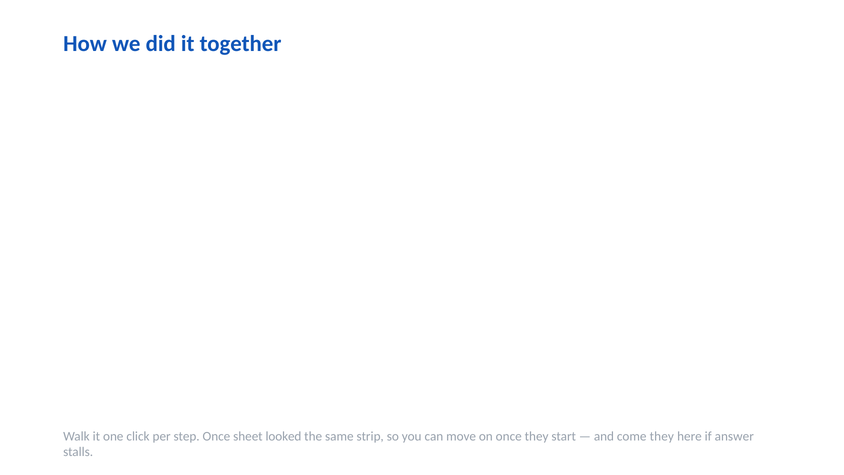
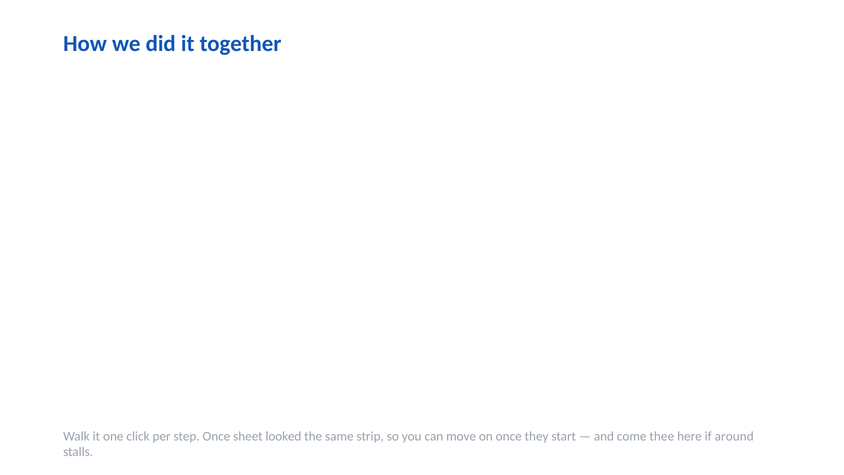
come they: they -> thee (662, 436)
answer: answer -> around (734, 436)
